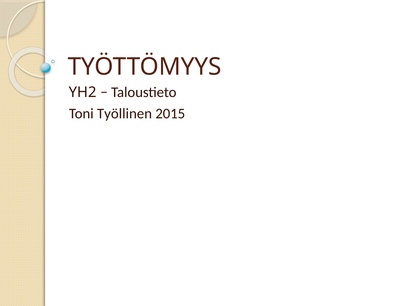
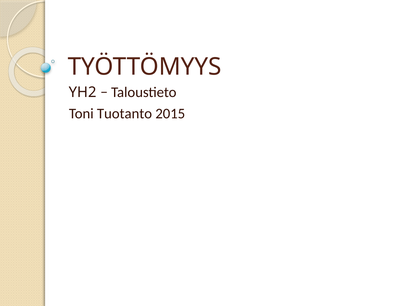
Työllinen: Työllinen -> Tuotanto (125, 113)
